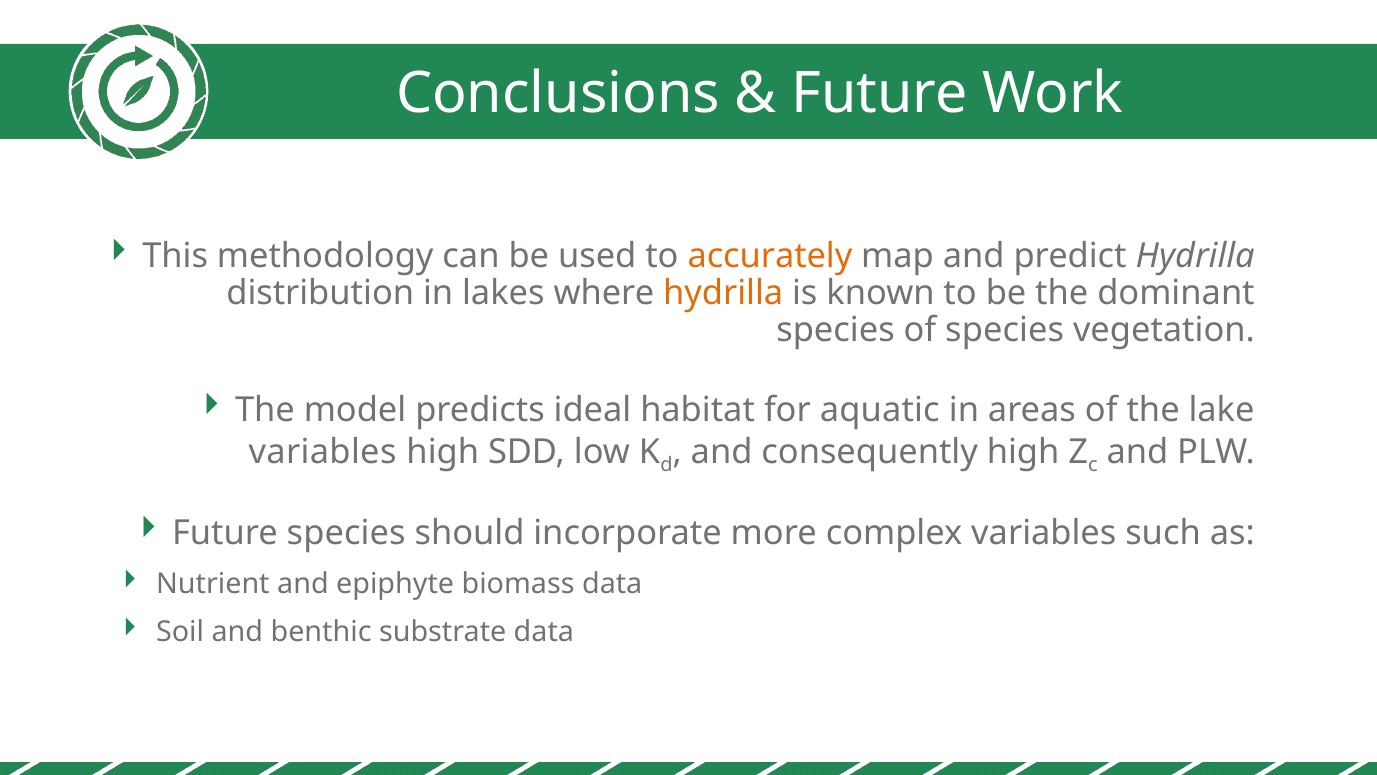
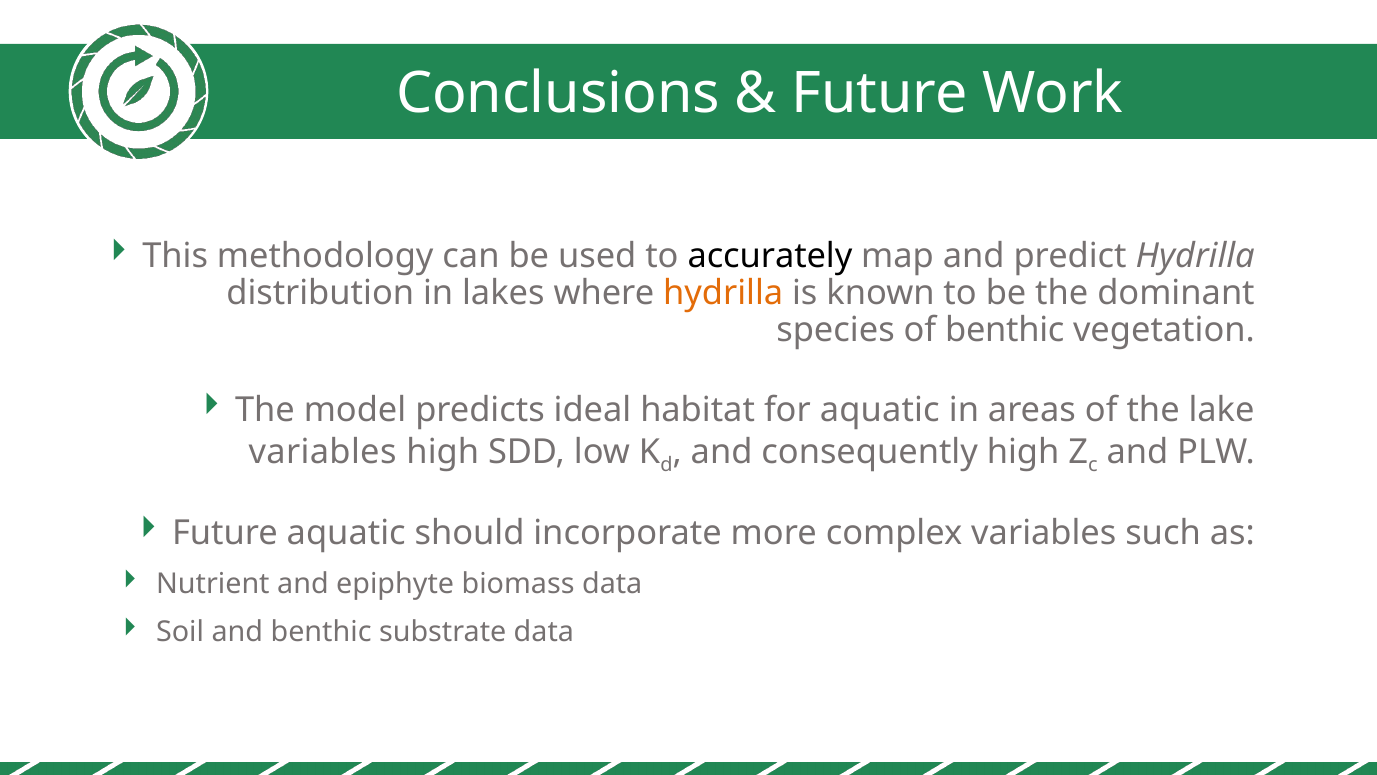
accurately colour: orange -> black (770, 256)
of species: species -> benthic (1005, 330)
Future species: species -> aquatic (346, 533)
